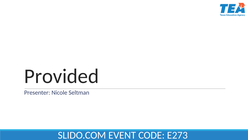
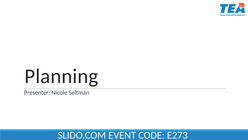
Provided: Provided -> Planning (61, 76)
